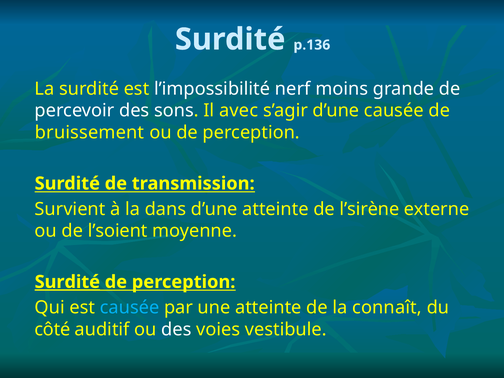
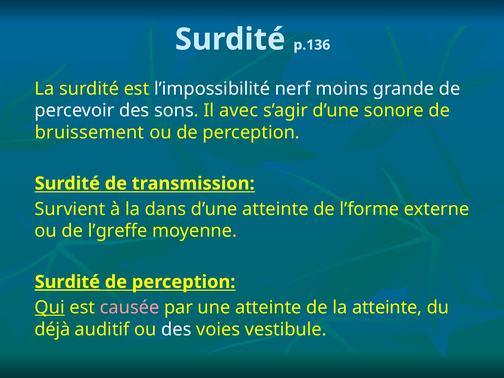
d’une causée: causée -> sonore (394, 111)
l’sirène: l’sirène -> l’forme (369, 209)
l’soient: l’soient -> l’greffe (118, 231)
Qui underline: none -> present (50, 307)
causée colour: light blue -> pink (130, 307)
la connaît: connaît -> atteinte (387, 307)
côté: côté -> déjà (52, 329)
